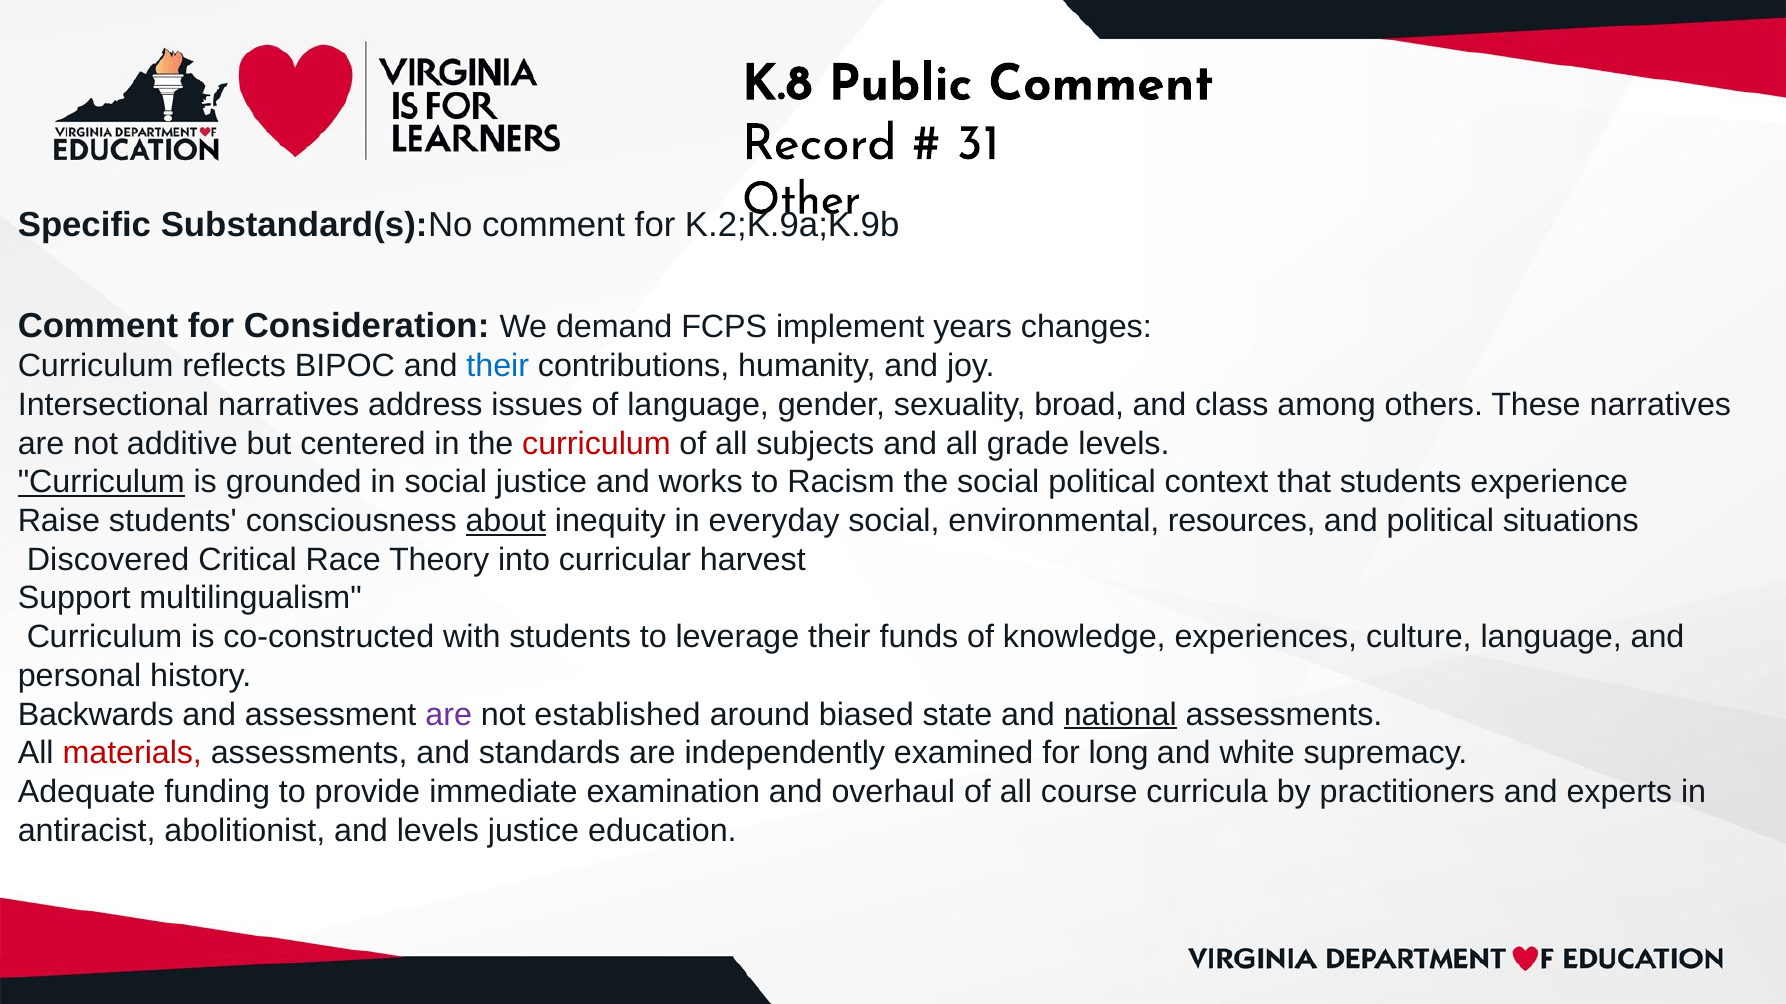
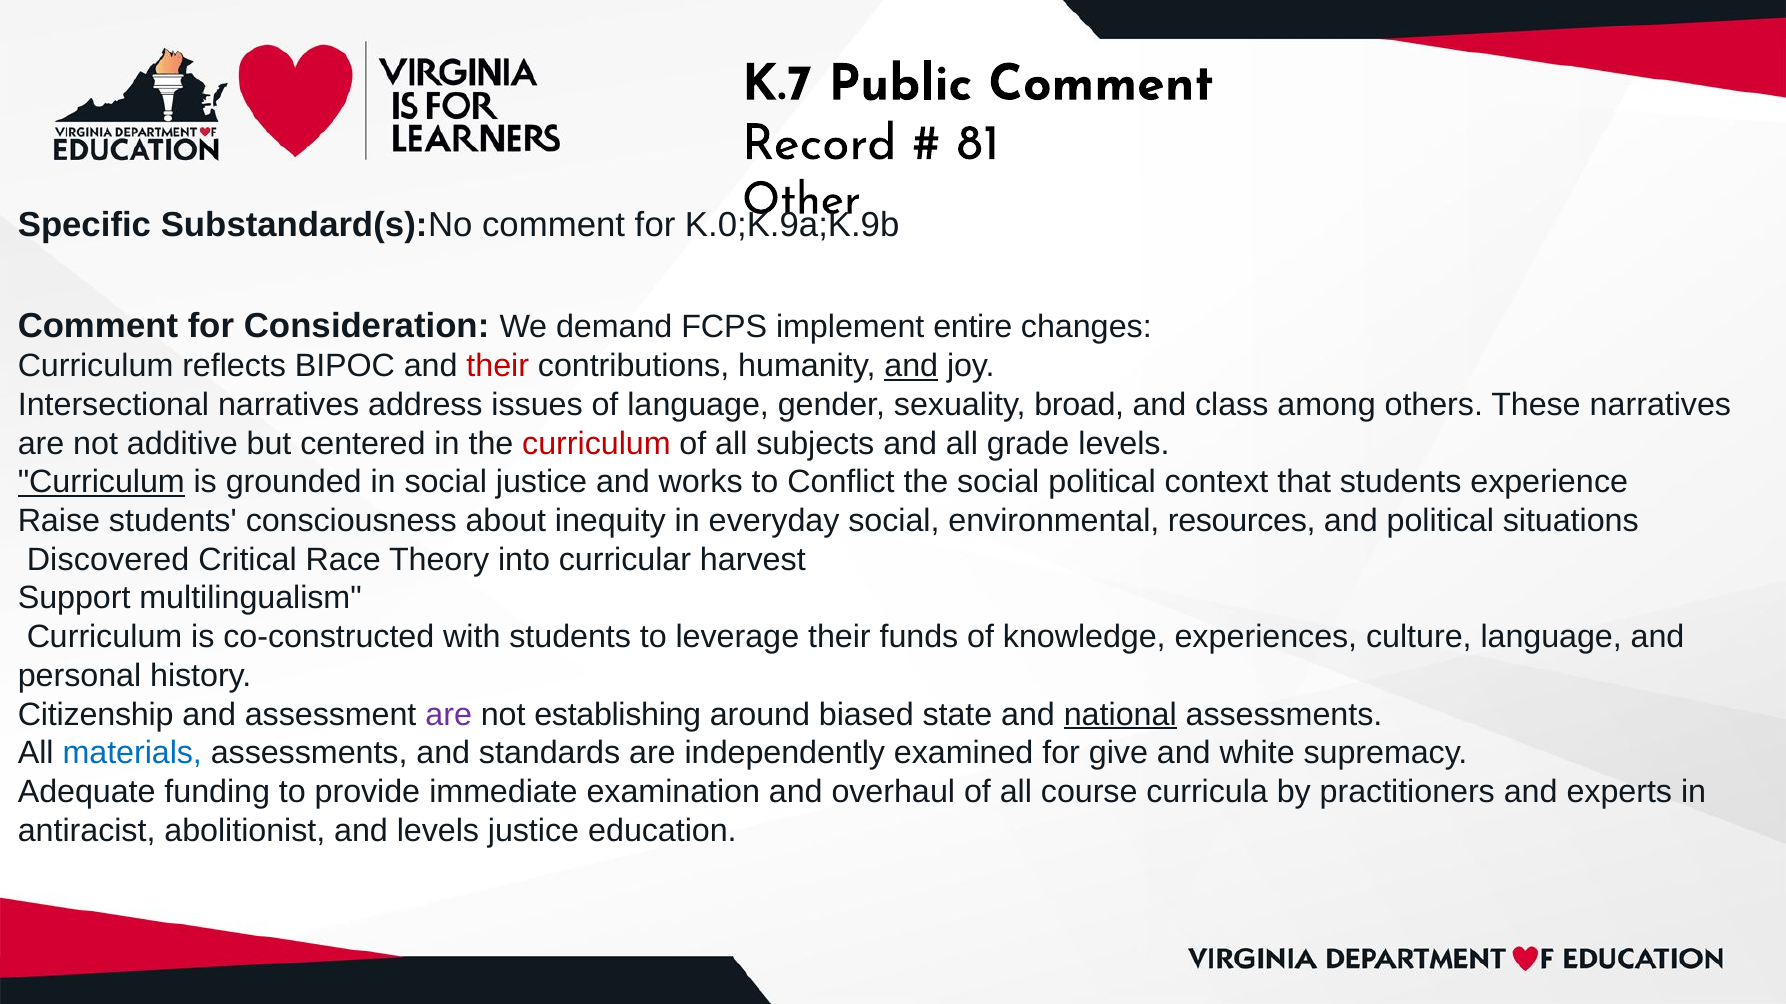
K.8: K.8 -> K.7 (777, 83)
31: 31 -> 81 (978, 143)
K.2;K.9a;K.9b: K.2;K.9a;K.9b -> K.0;K.9a;K.9b (792, 225)
years: years -> entire (973, 327)
their colour: blue -> red (498, 366)
and underline: none -> present (911, 366)
Racism: Racism -> Conflict (841, 482)
about underline: present -> none (506, 521)
Backwards: Backwards -> Citizenship (96, 715)
established: established -> establishing (618, 715)
materials colour: red -> blue (132, 754)
long: long -> give (1118, 754)
